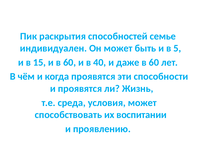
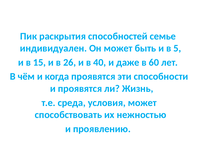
и в 60: 60 -> 26 (70, 62)
воспитании: воспитании -> нежностью (141, 115)
